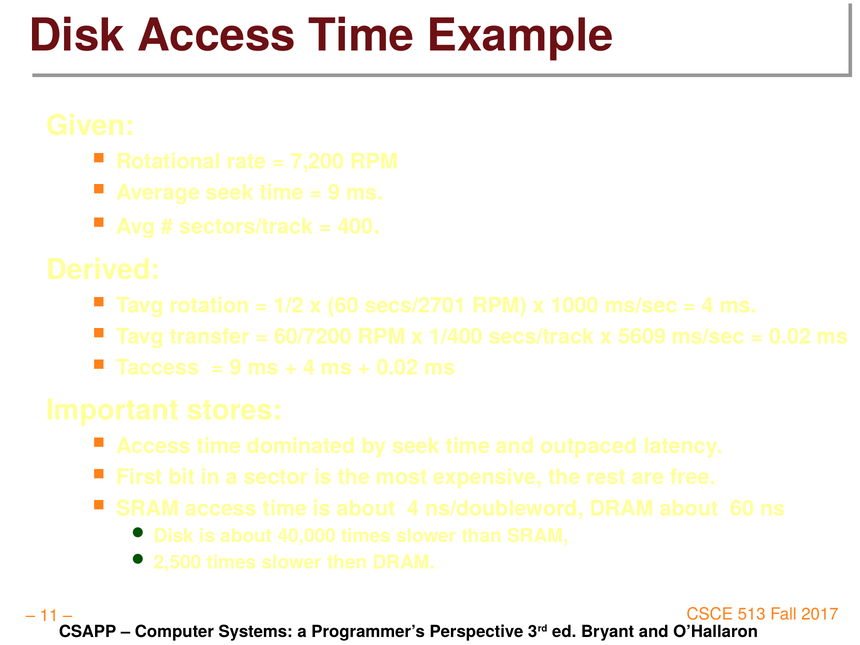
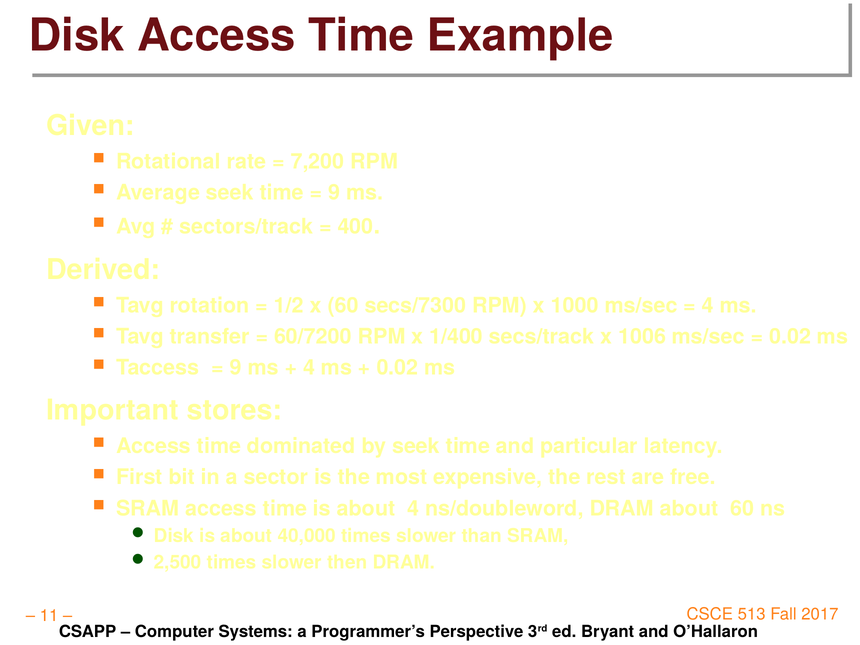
secs/2701: secs/2701 -> secs/7300 (415, 306)
5609: 5609 -> 1006 (642, 337)
outpaced: outpaced -> particular (589, 446)
